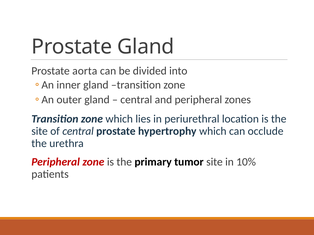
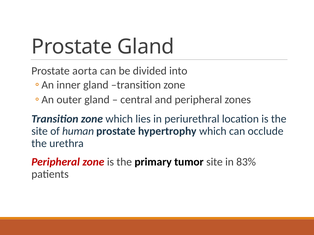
of central: central -> human (78, 131)
10%: 10% -> 83% (246, 162)
